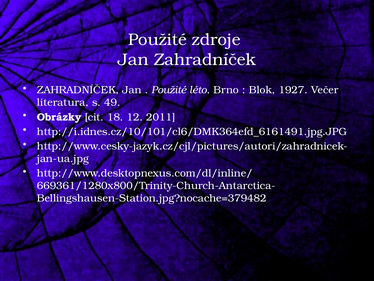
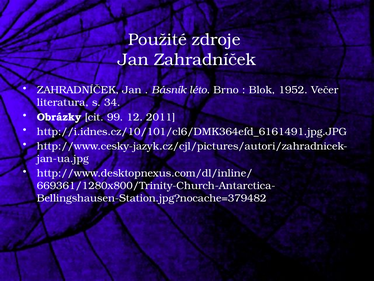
Použité: Použité -> Básník (169, 90)
1927: 1927 -> 1952 (293, 90)
49: 49 -> 34 (112, 102)
18: 18 -> 99 (115, 117)
